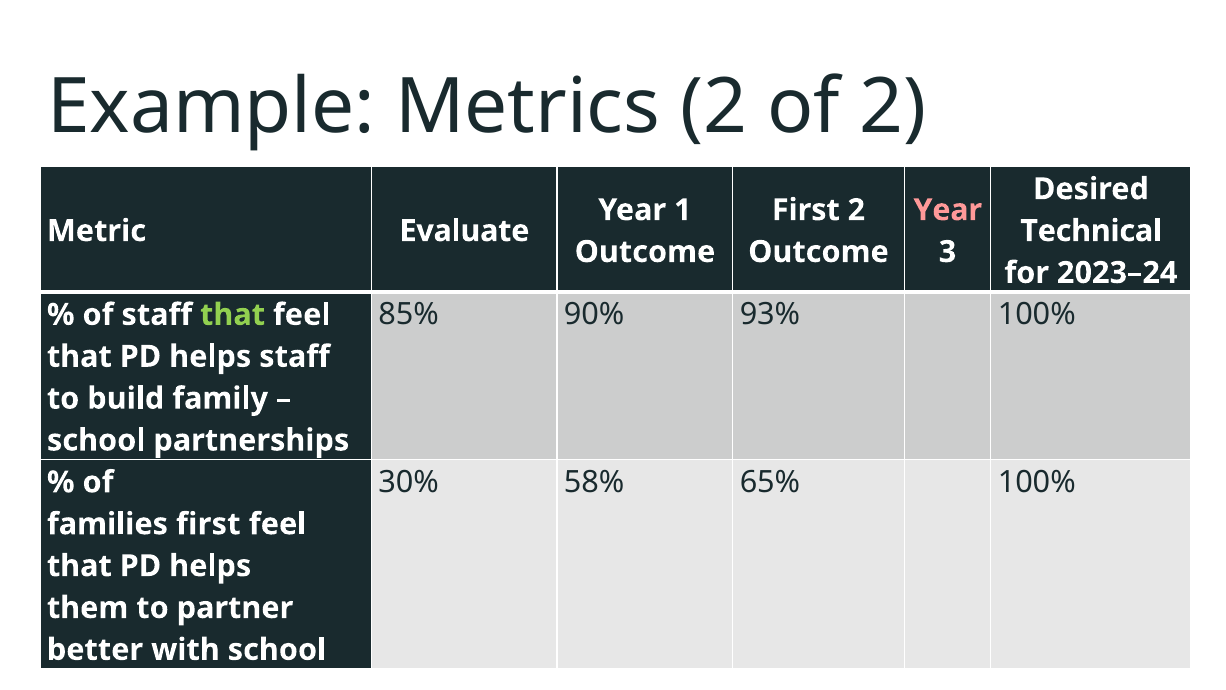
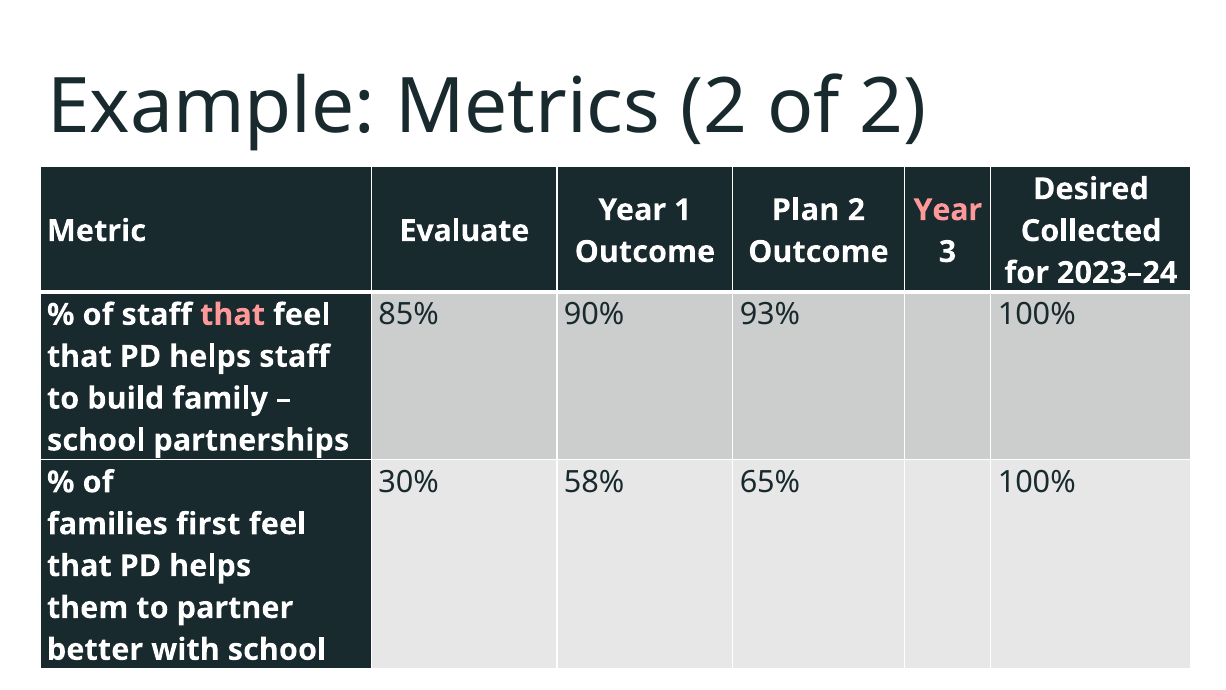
First: First -> Plan (806, 210)
Technical: Technical -> Collected (1091, 231)
that colour: light green -> pink (233, 315)
